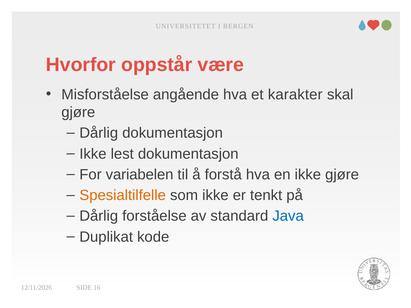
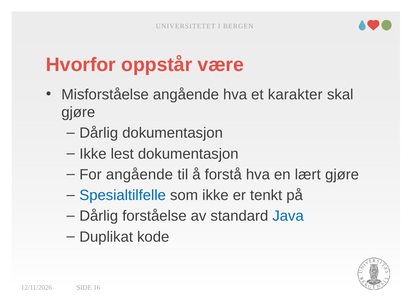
For variabelen: variabelen -> angående (139, 175)
en ikke: ikke -> lært (308, 175)
Spesialtilfelle colour: orange -> blue (123, 195)
